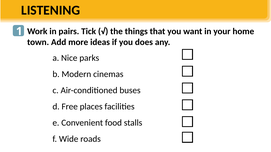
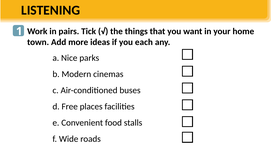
does: does -> each (144, 42)
